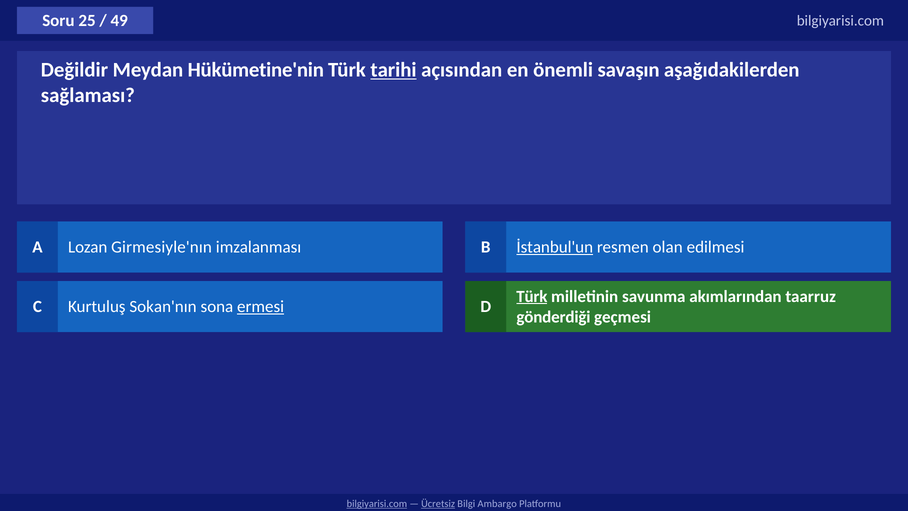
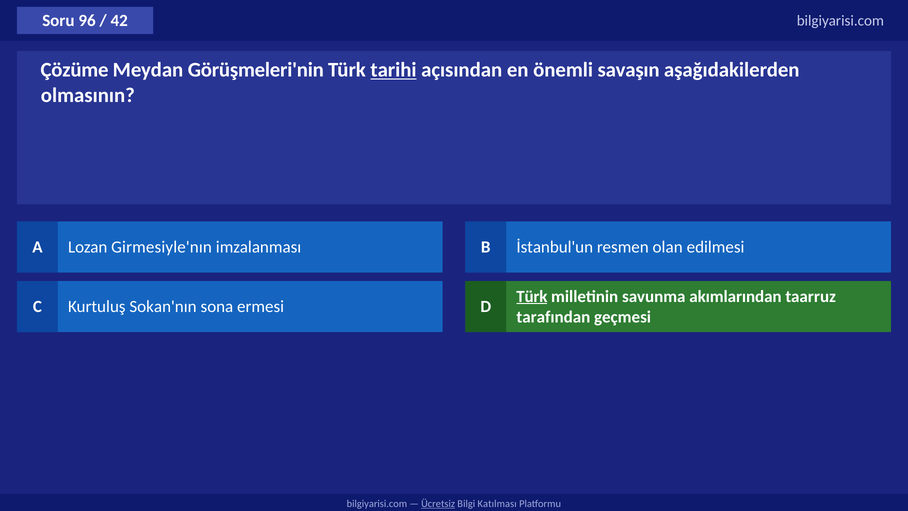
25: 25 -> 96 (87, 21)
49: 49 -> 42 (119, 21)
Değildir: Değildir -> Çözüme (75, 70)
Hükümetine'nin: Hükümetine'nin -> Görüşmeleri'nin (256, 70)
sağlaması: sağlaması -> olmasının (88, 95)
İstanbul'un underline: present -> none (555, 247)
ermesi underline: present -> none (261, 307)
gönderdiği: gönderdiği -> tarafından (553, 317)
bilgiyarisi.com underline: present -> none (377, 504)
Ambargo: Ambargo -> Katılması (497, 504)
